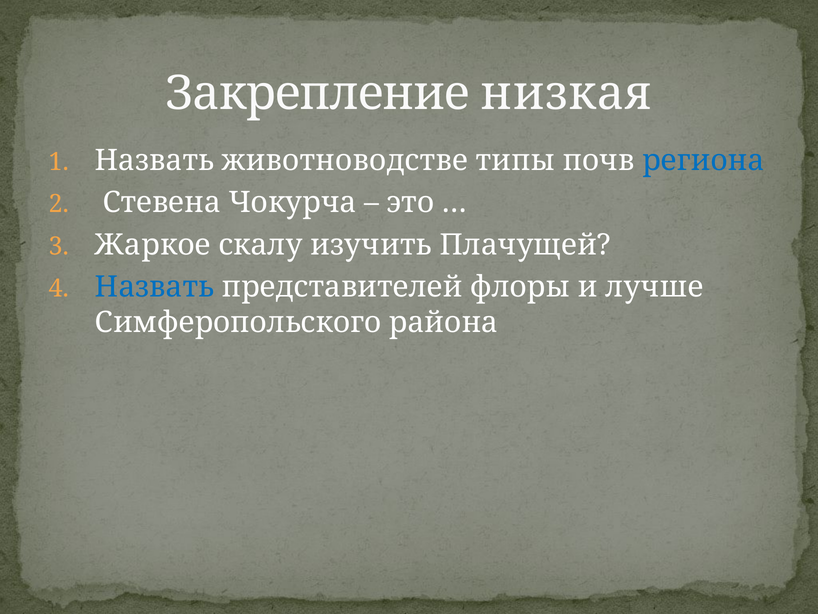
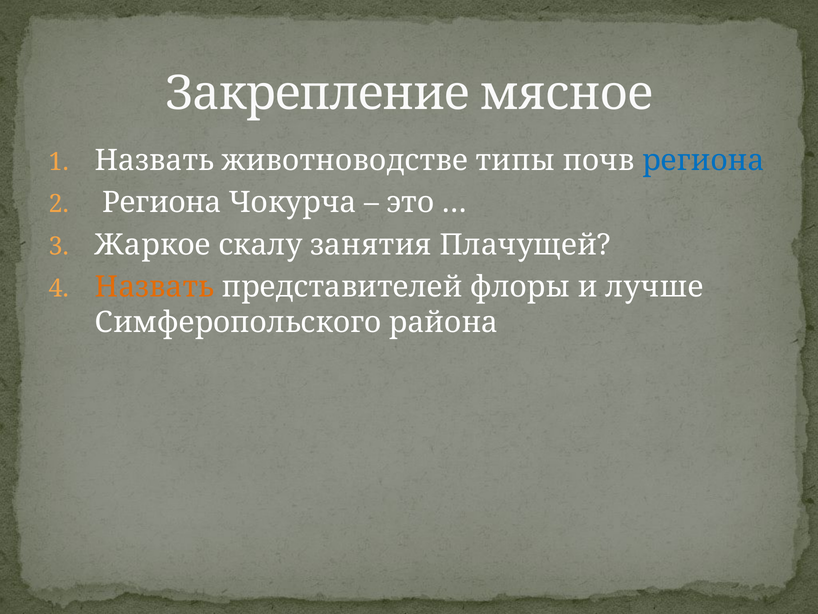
низкая: низкая -> мясное (567, 93)
Стевена: Стевена -> Региона (162, 202)
изучить: изучить -> занятия (371, 245)
Назвать colour: blue -> orange (154, 287)
